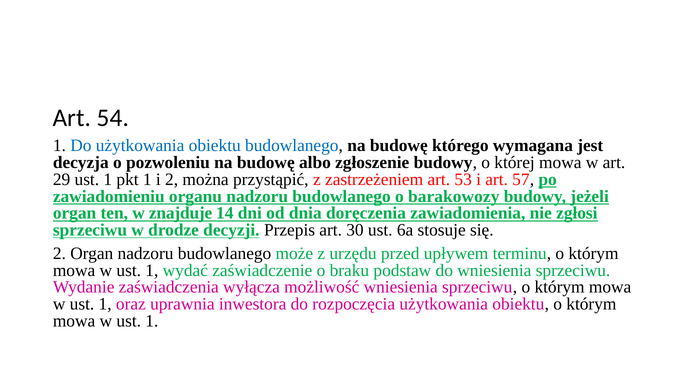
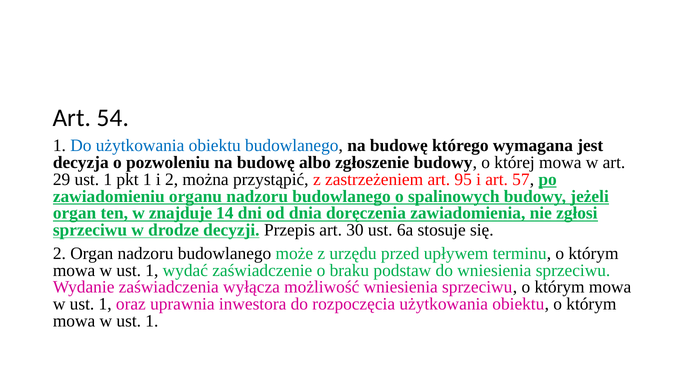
53: 53 -> 95 (463, 179)
barakowozy: barakowozy -> spalinowych (454, 196)
